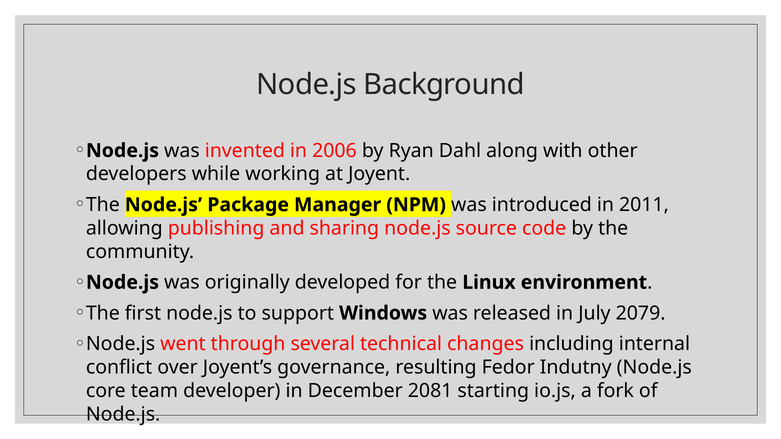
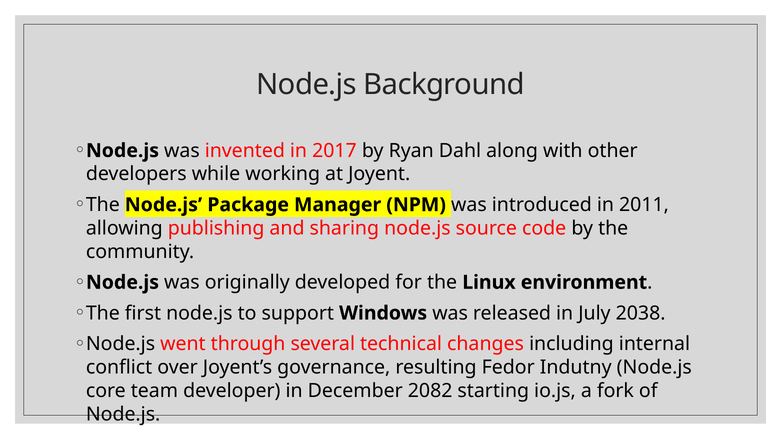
2006: 2006 -> 2017 (334, 151)
2079: 2079 -> 2038 (641, 313)
2081: 2081 -> 2082 (430, 391)
